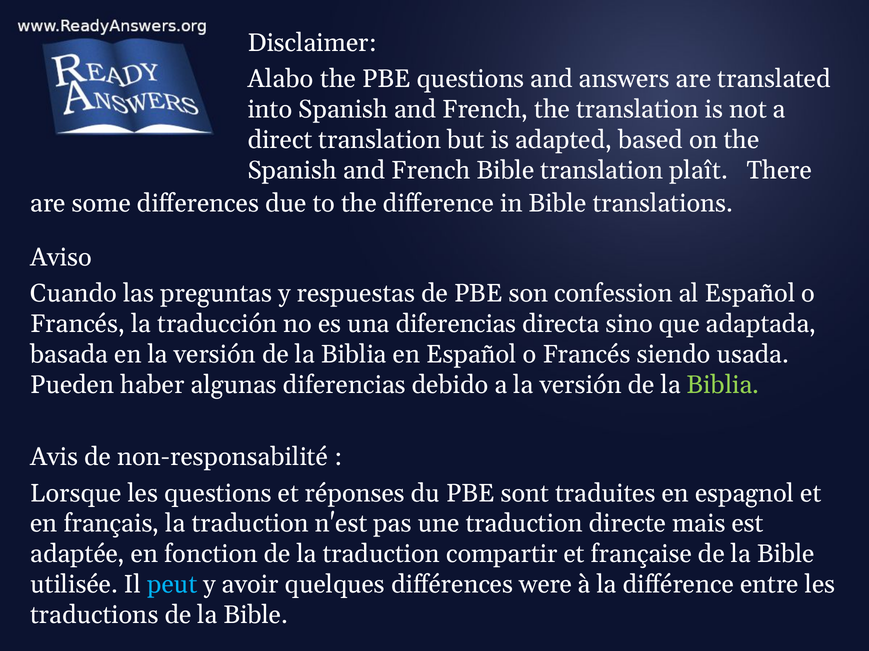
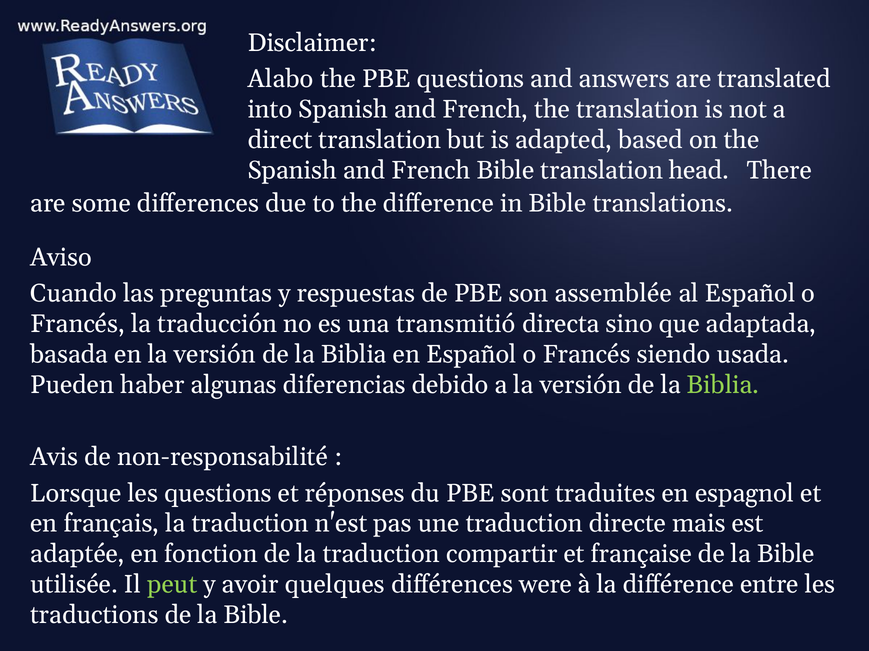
plaît: plaît -> head (699, 170)
confession: confession -> assemblée (613, 294)
una diferencias: diferencias -> transmitió (456, 324)
peut colour: light blue -> light green (172, 585)
